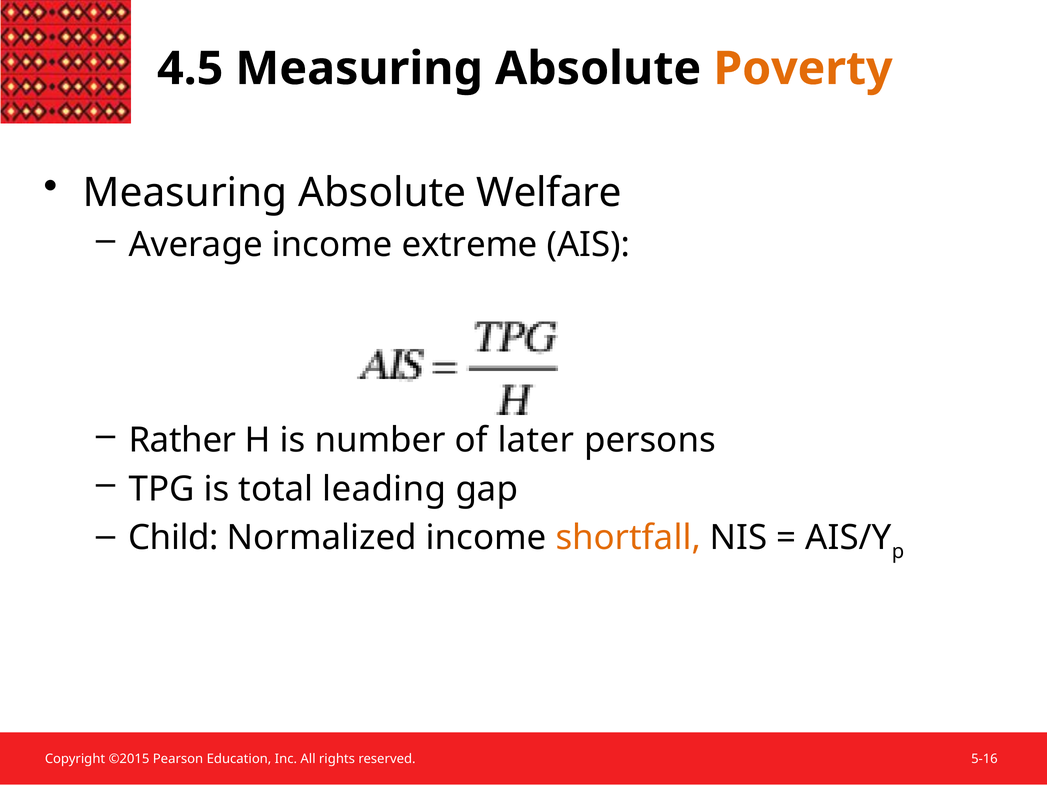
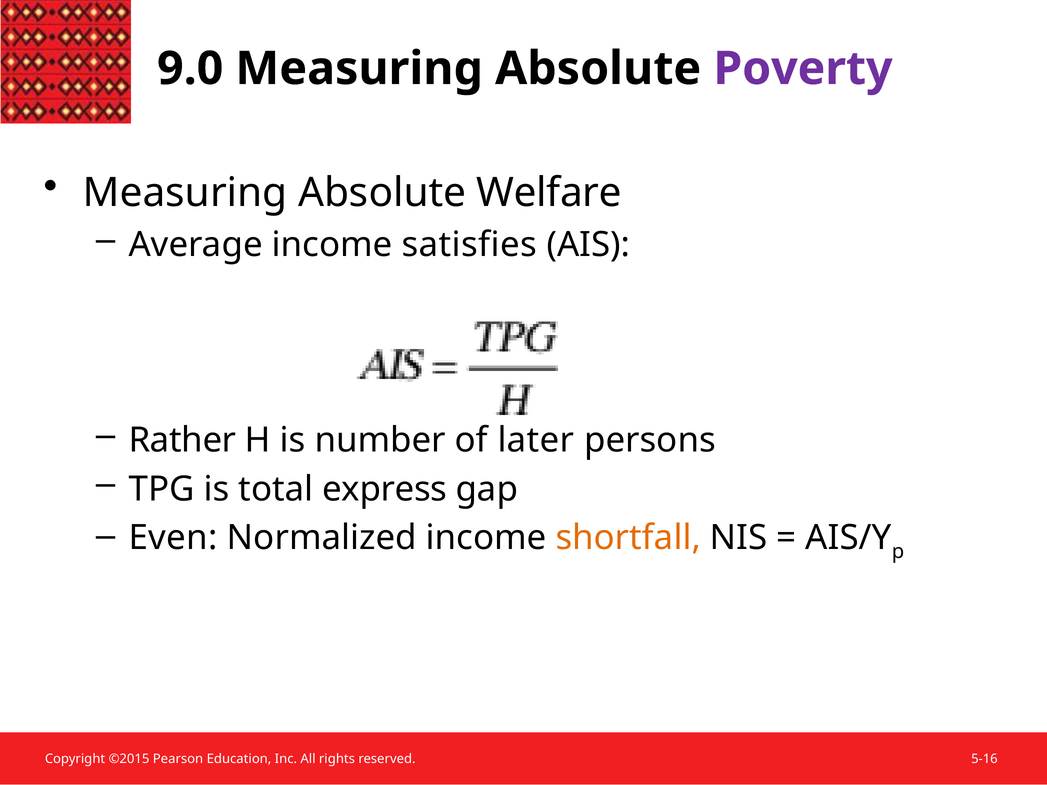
4.5: 4.5 -> 9.0 (190, 69)
Poverty colour: orange -> purple (803, 69)
extreme: extreme -> satisfies (469, 245)
leading: leading -> express (385, 489)
Child: Child -> Even (173, 538)
